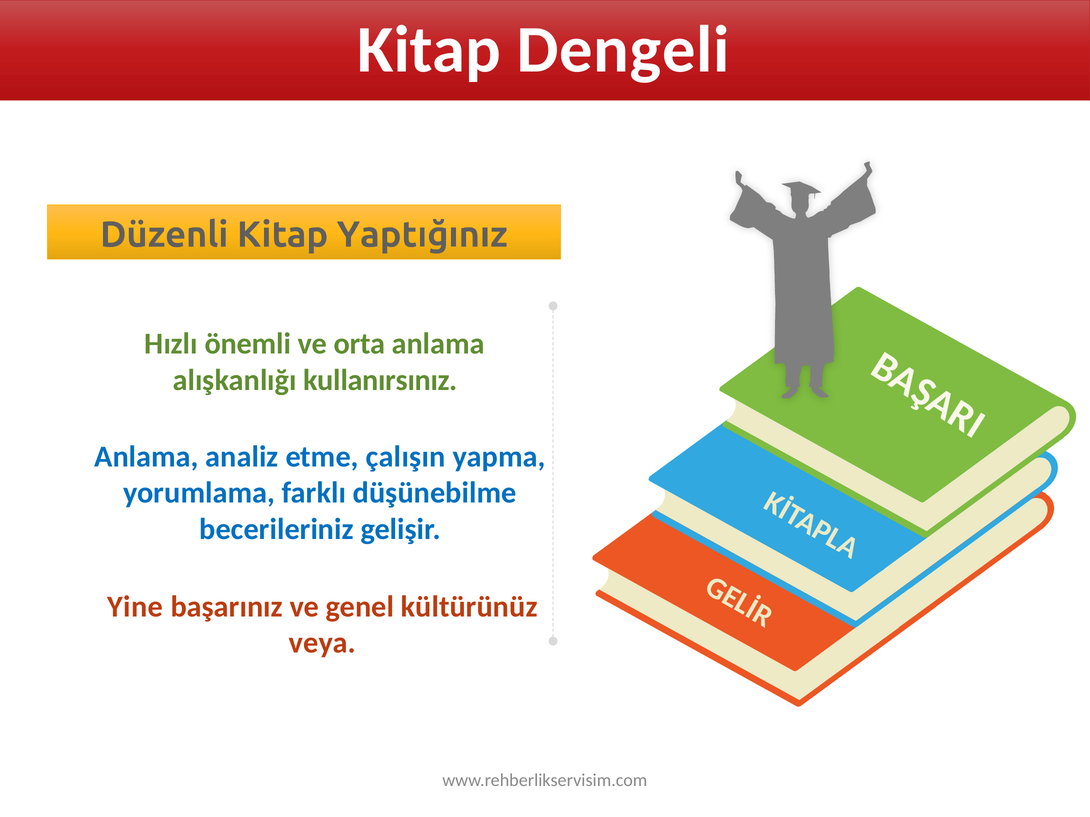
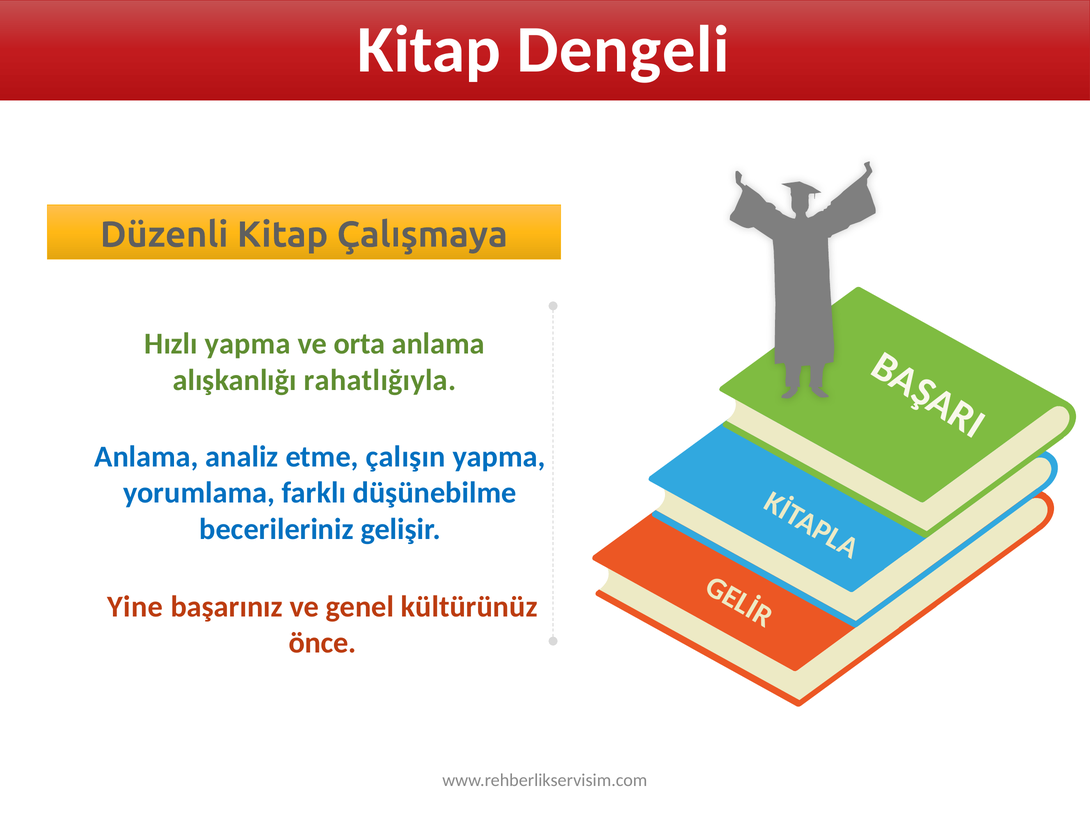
Yaptığınız: Yaptığınız -> Çalışmaya (422, 235)
Hızlı önemli: önemli -> yapma (248, 344)
kullanırsınız: kullanırsınız -> rahatlığıyla (380, 380)
veya: veya -> önce (323, 643)
